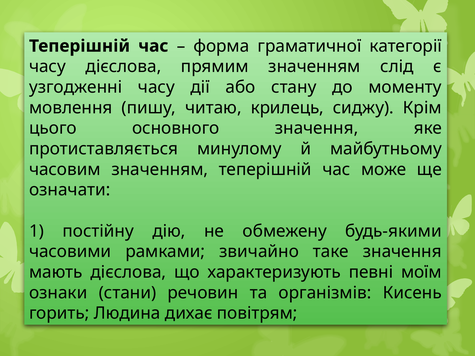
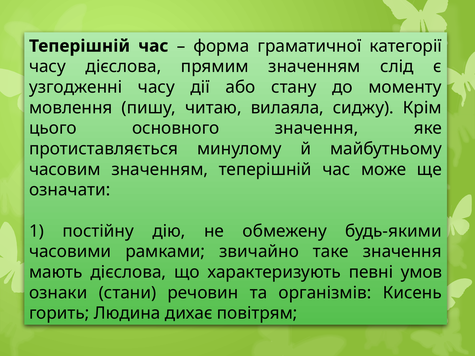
крилець: крилець -> вилаяла (287, 108)
моїм: моїм -> умов (422, 272)
